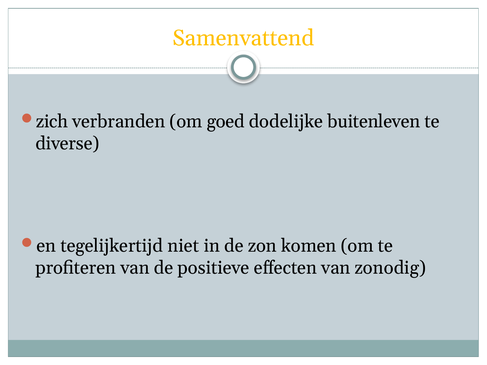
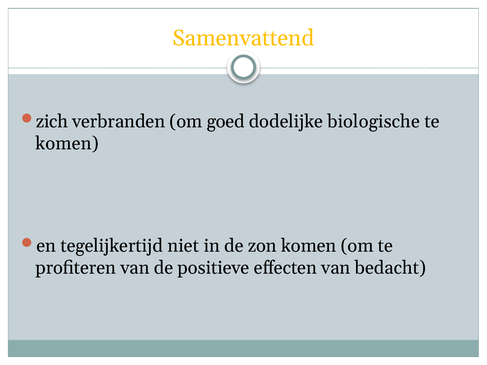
buitenleven: buitenleven -> biologische (374, 122)
diverse: diverse -> komen (67, 144)
zonodig: zonodig -> bedacht (390, 268)
